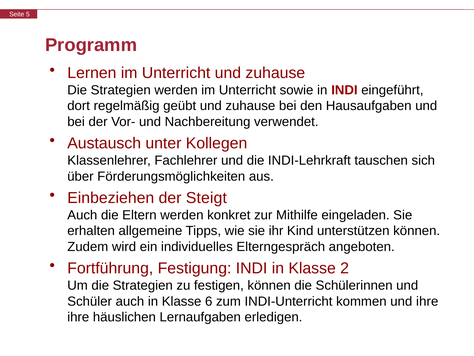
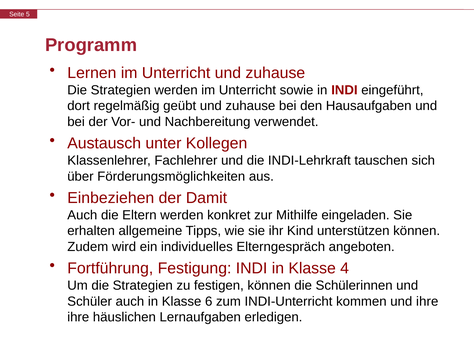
Steigt: Steigt -> Damit (206, 198)
2: 2 -> 4 (345, 268)
